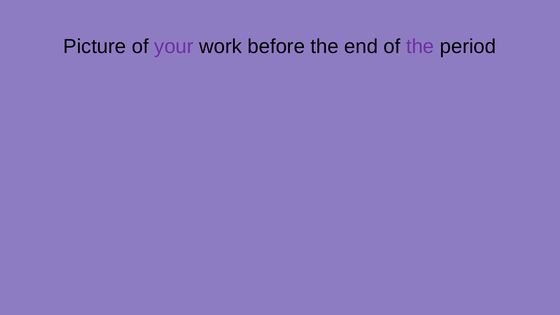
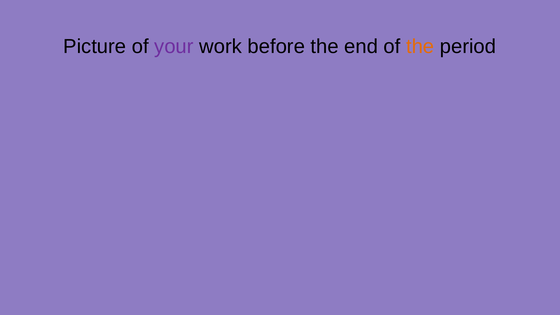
the colour: purple -> orange (420, 46)
